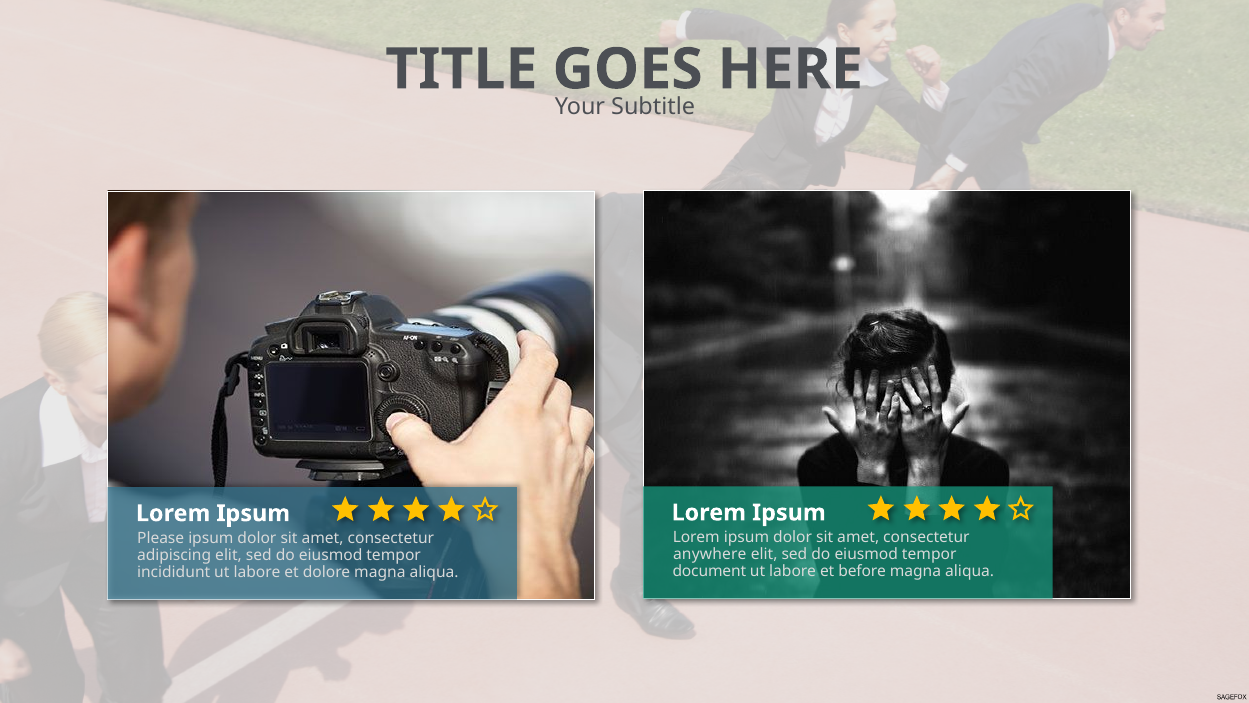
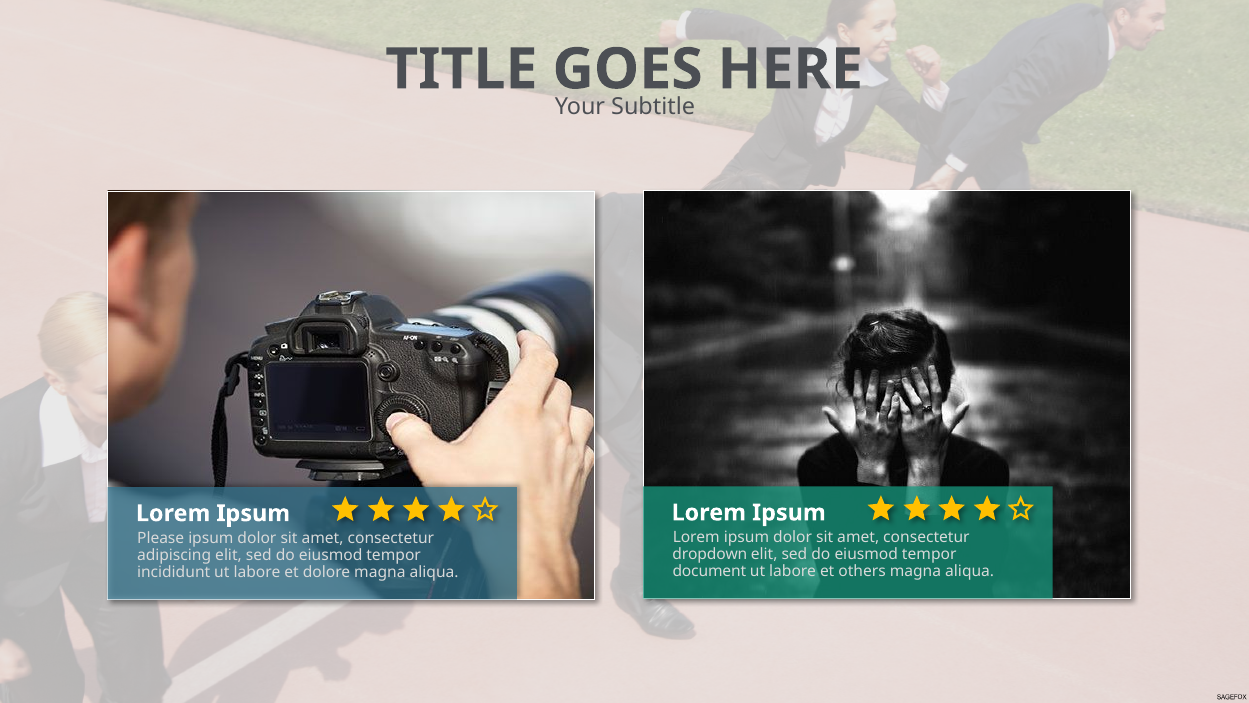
anywhere: anywhere -> dropdown (710, 554)
before: before -> others (862, 571)
